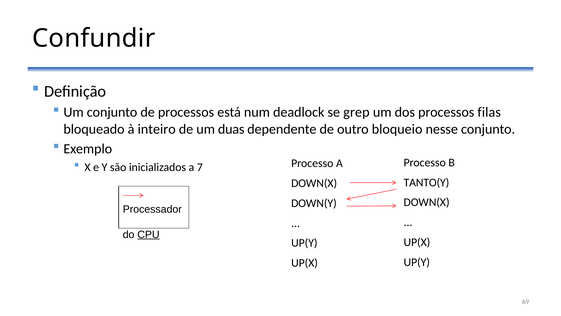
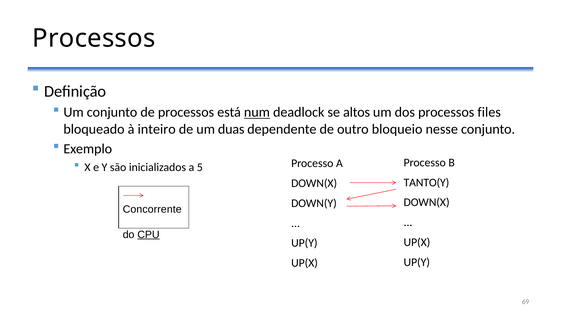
Confundir: Confundir -> Processos (94, 38)
num underline: none -> present (257, 112)
grep: grep -> altos (357, 112)
filas: filas -> files (489, 112)
7: 7 -> 5 (200, 167)
Processador: Processador -> Concorrente (152, 209)
